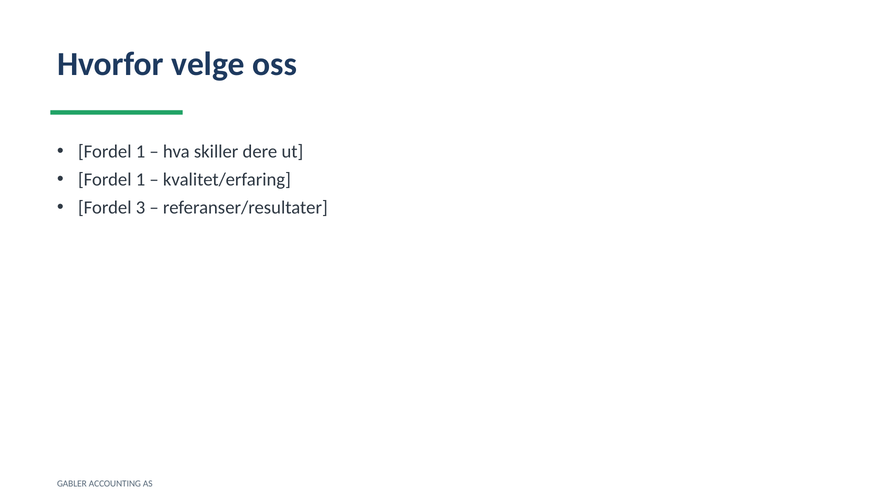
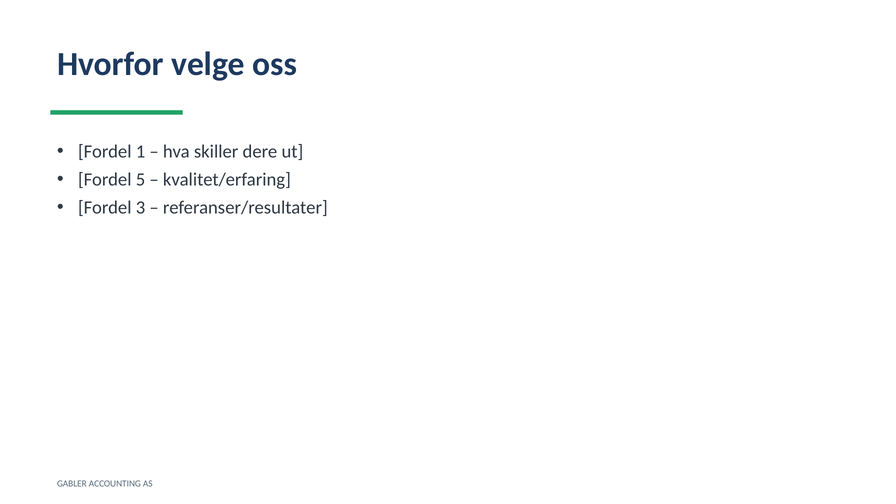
1: 1 -> 5 (141, 180)
